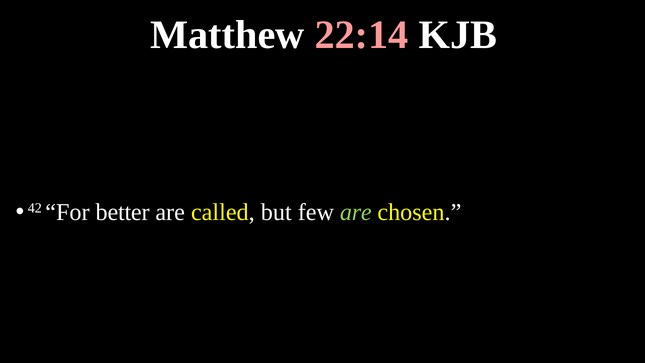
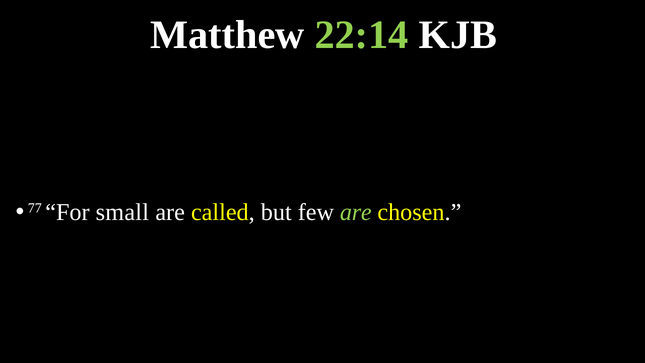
22:14 colour: pink -> light green (362, 35)
42: 42 -> 77 (35, 208)
better: better -> small (122, 212)
